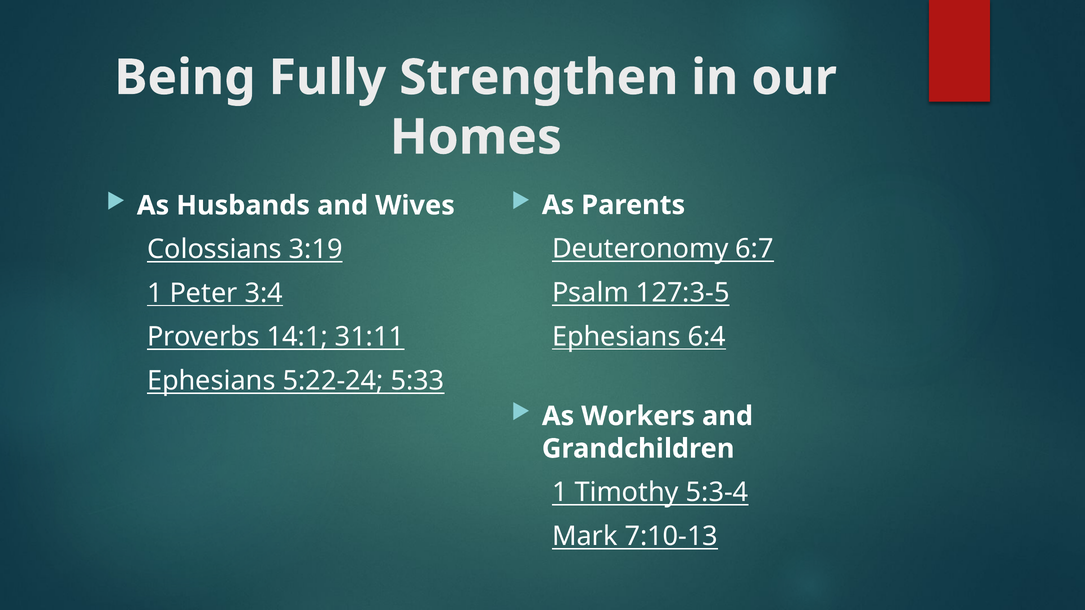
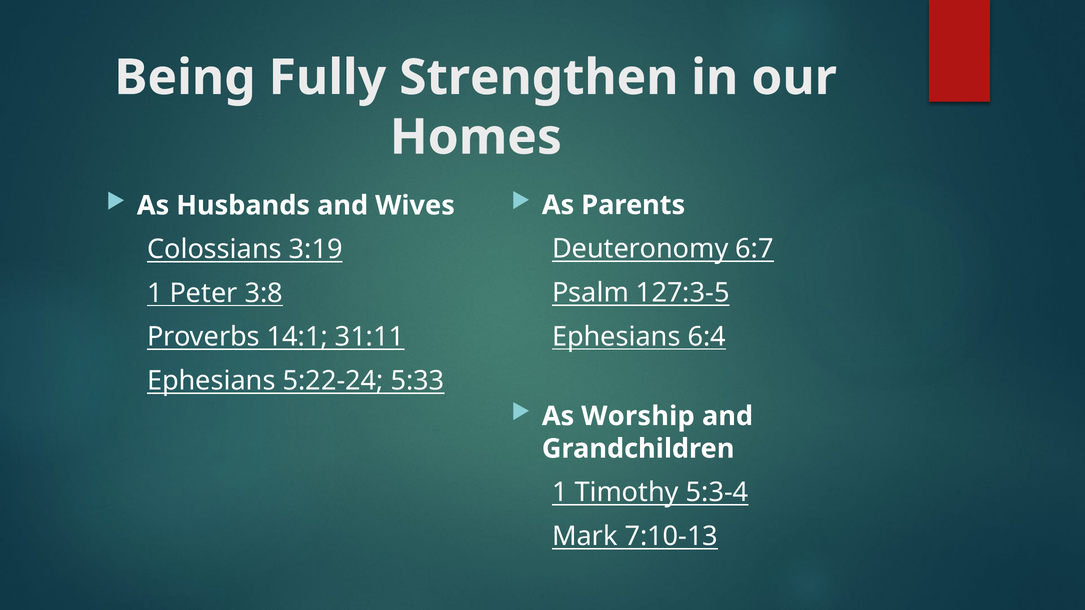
3:4: 3:4 -> 3:8 (264, 293)
Workers: Workers -> Worship (638, 416)
